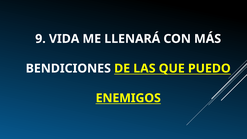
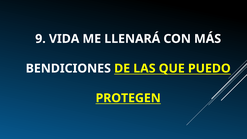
ENEMIGOS: ENEMIGOS -> PROTEGEN (128, 98)
